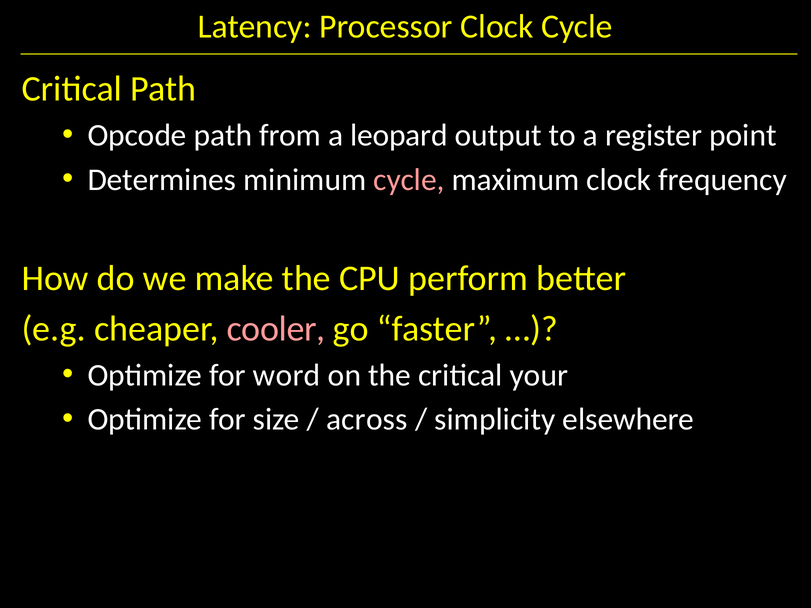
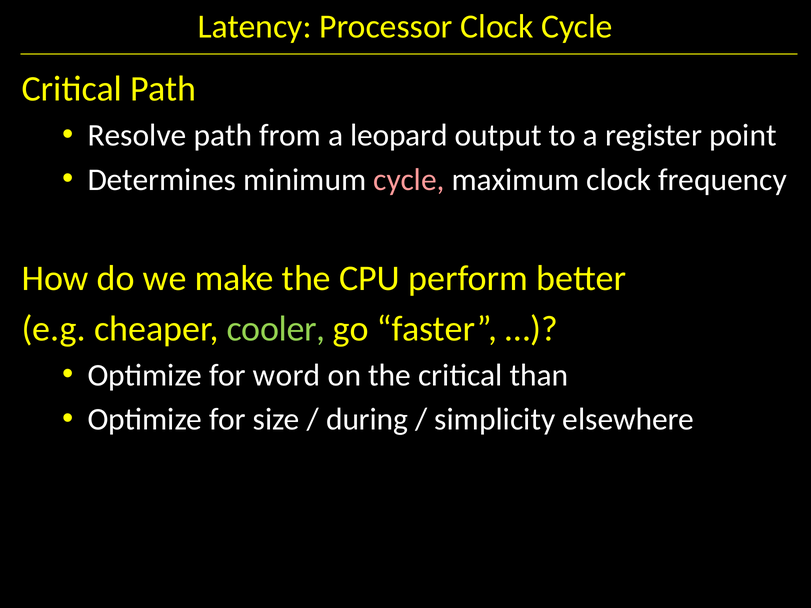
Opcode: Opcode -> Resolve (137, 136)
cooler colour: pink -> light green (276, 329)
your: your -> than (539, 375)
across: across -> during (367, 420)
